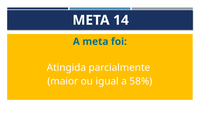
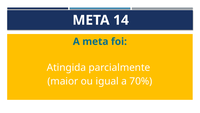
58%: 58% -> 70% (141, 81)
